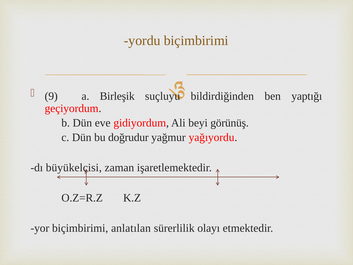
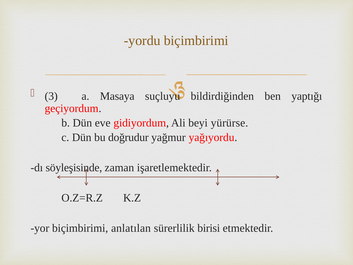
9: 9 -> 3 (51, 96)
Birleşik: Birleşik -> Masaya (117, 96)
görünüş: görünüş -> yürürse (229, 123)
büyükelçisi: büyükelçisi -> söyleşisinde (74, 167)
olayı: olayı -> birisi (209, 228)
